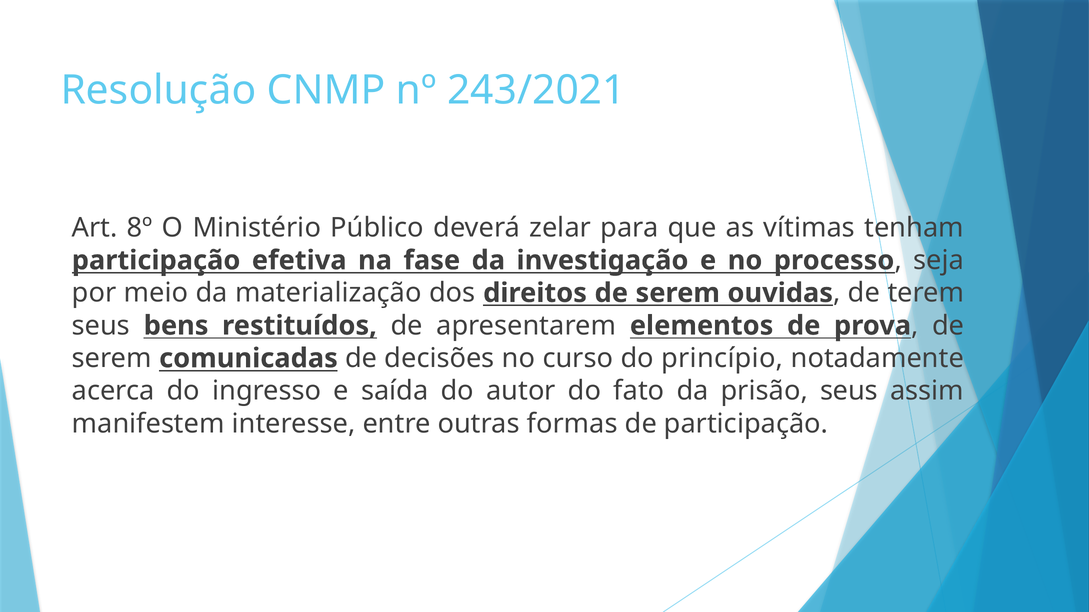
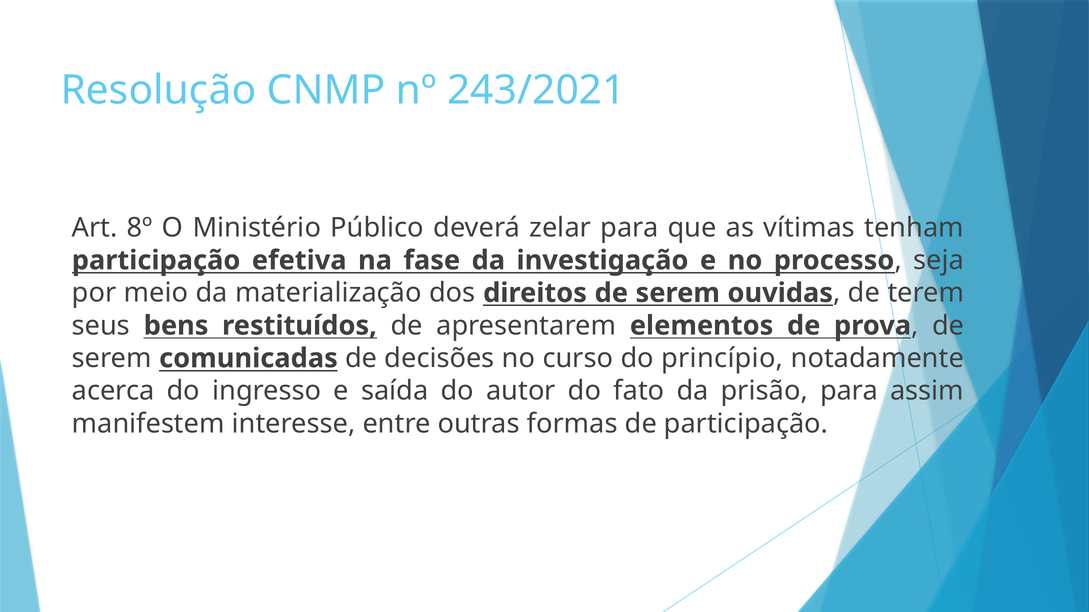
prisão seus: seus -> para (849, 391)
